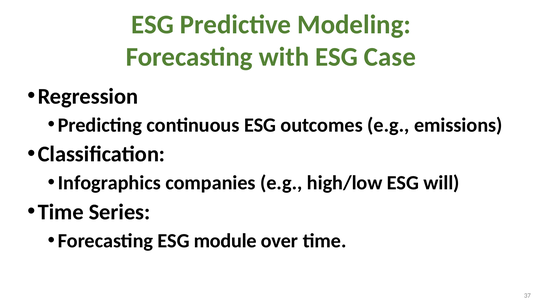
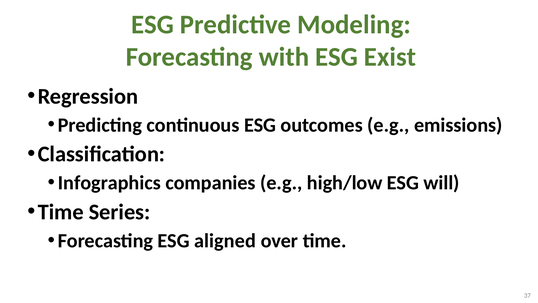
Case: Case -> Exist (390, 57)
module: module -> aligned (225, 241)
